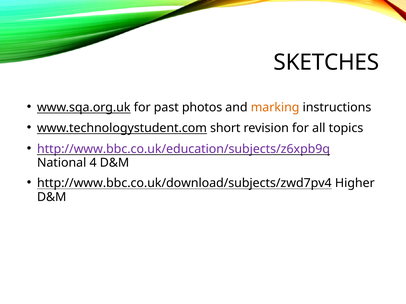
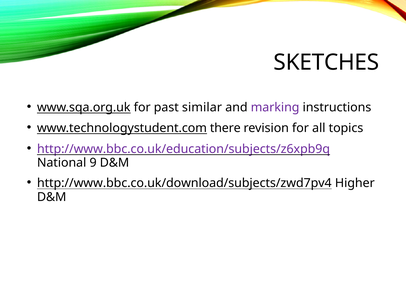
photos: photos -> similar (202, 108)
marking colour: orange -> purple (275, 108)
short: short -> there (225, 128)
4: 4 -> 9 (93, 163)
